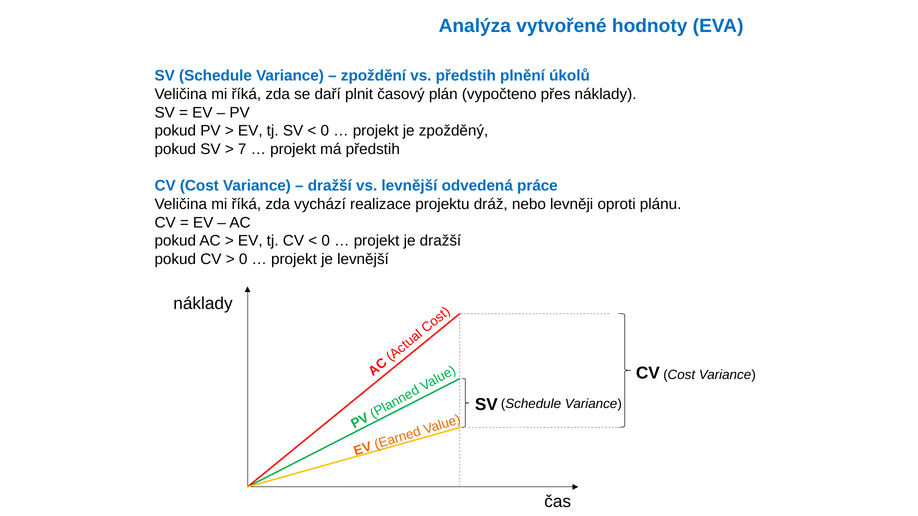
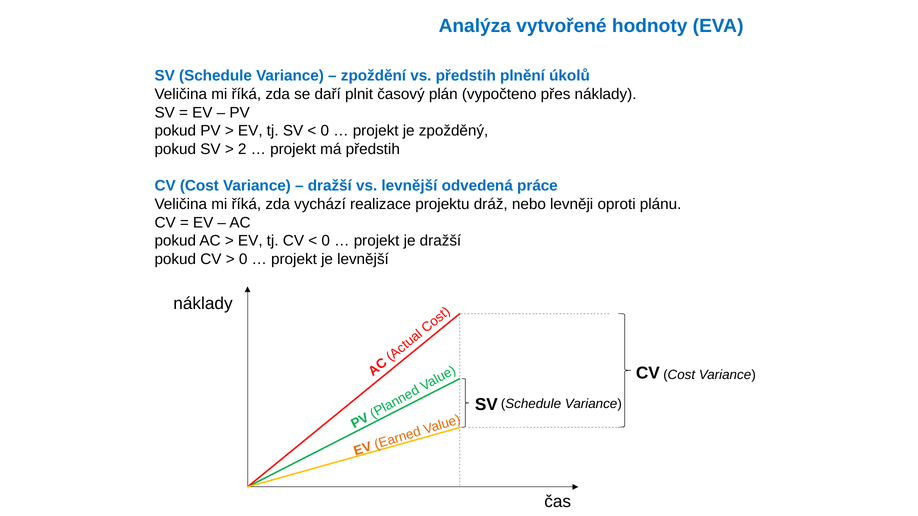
7: 7 -> 2 (242, 149)
